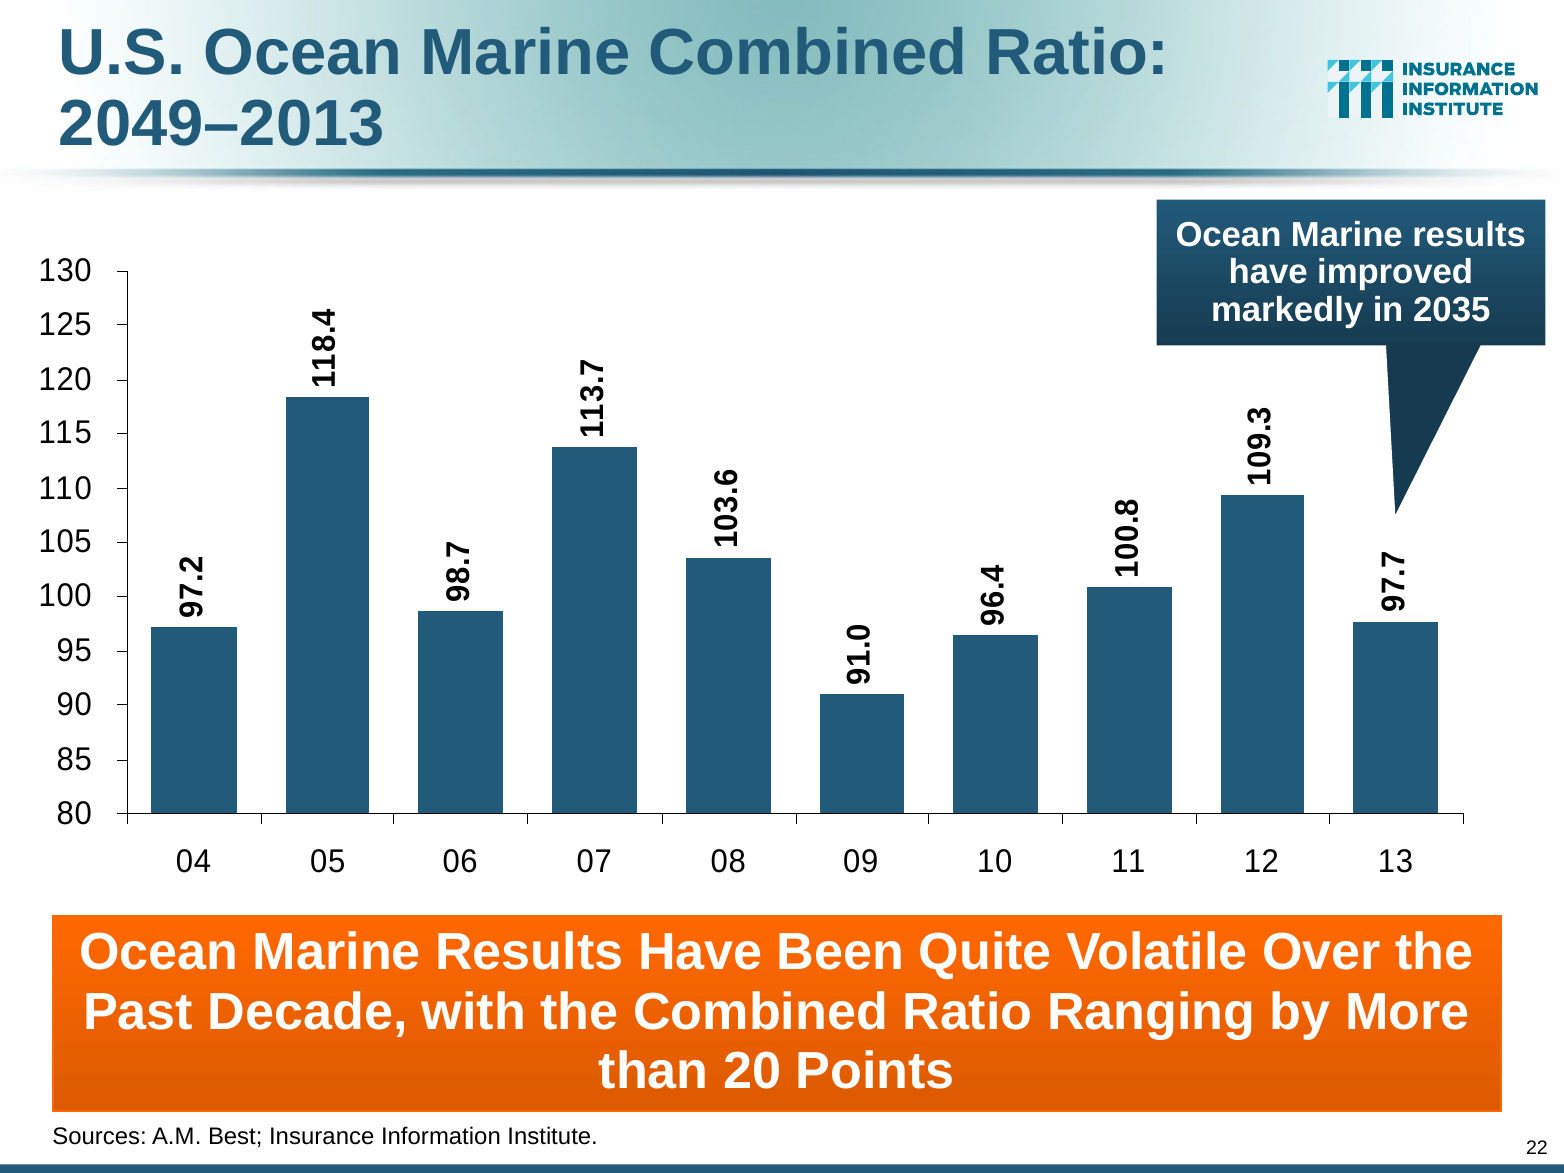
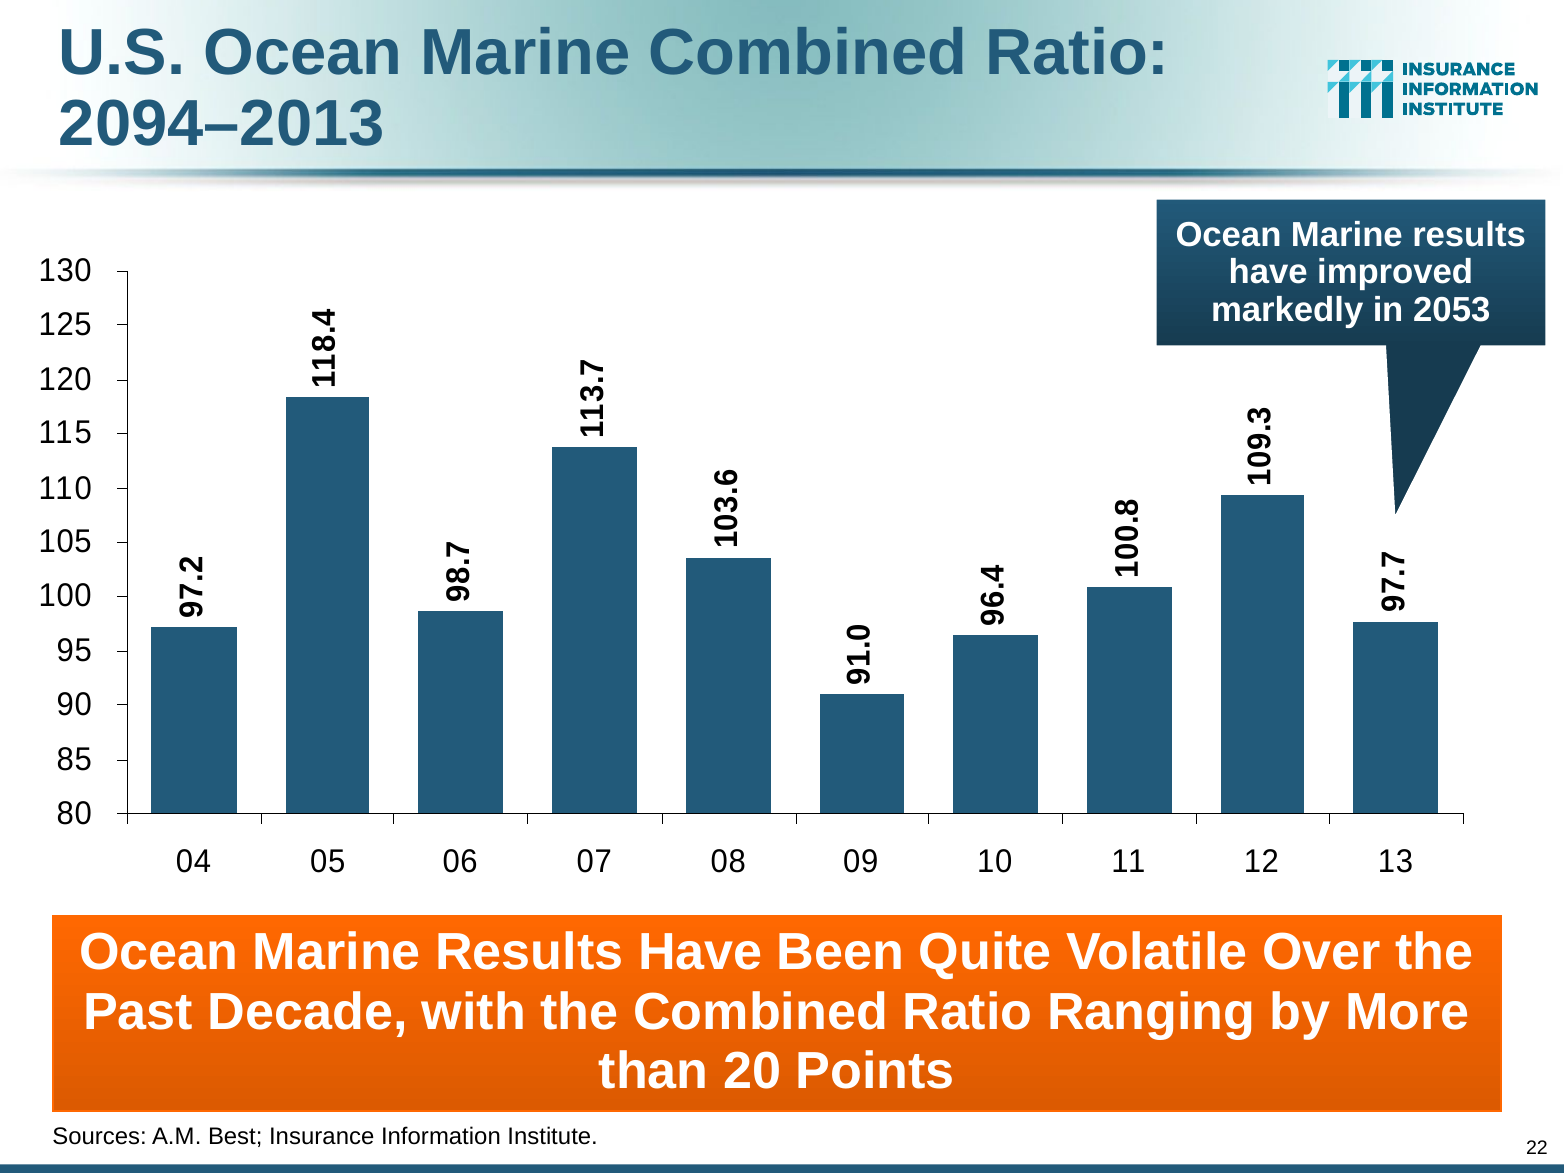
2049–2013: 2049–2013 -> 2094–2013 (222, 124)
2035: 2035 -> 2053 (1452, 310)
